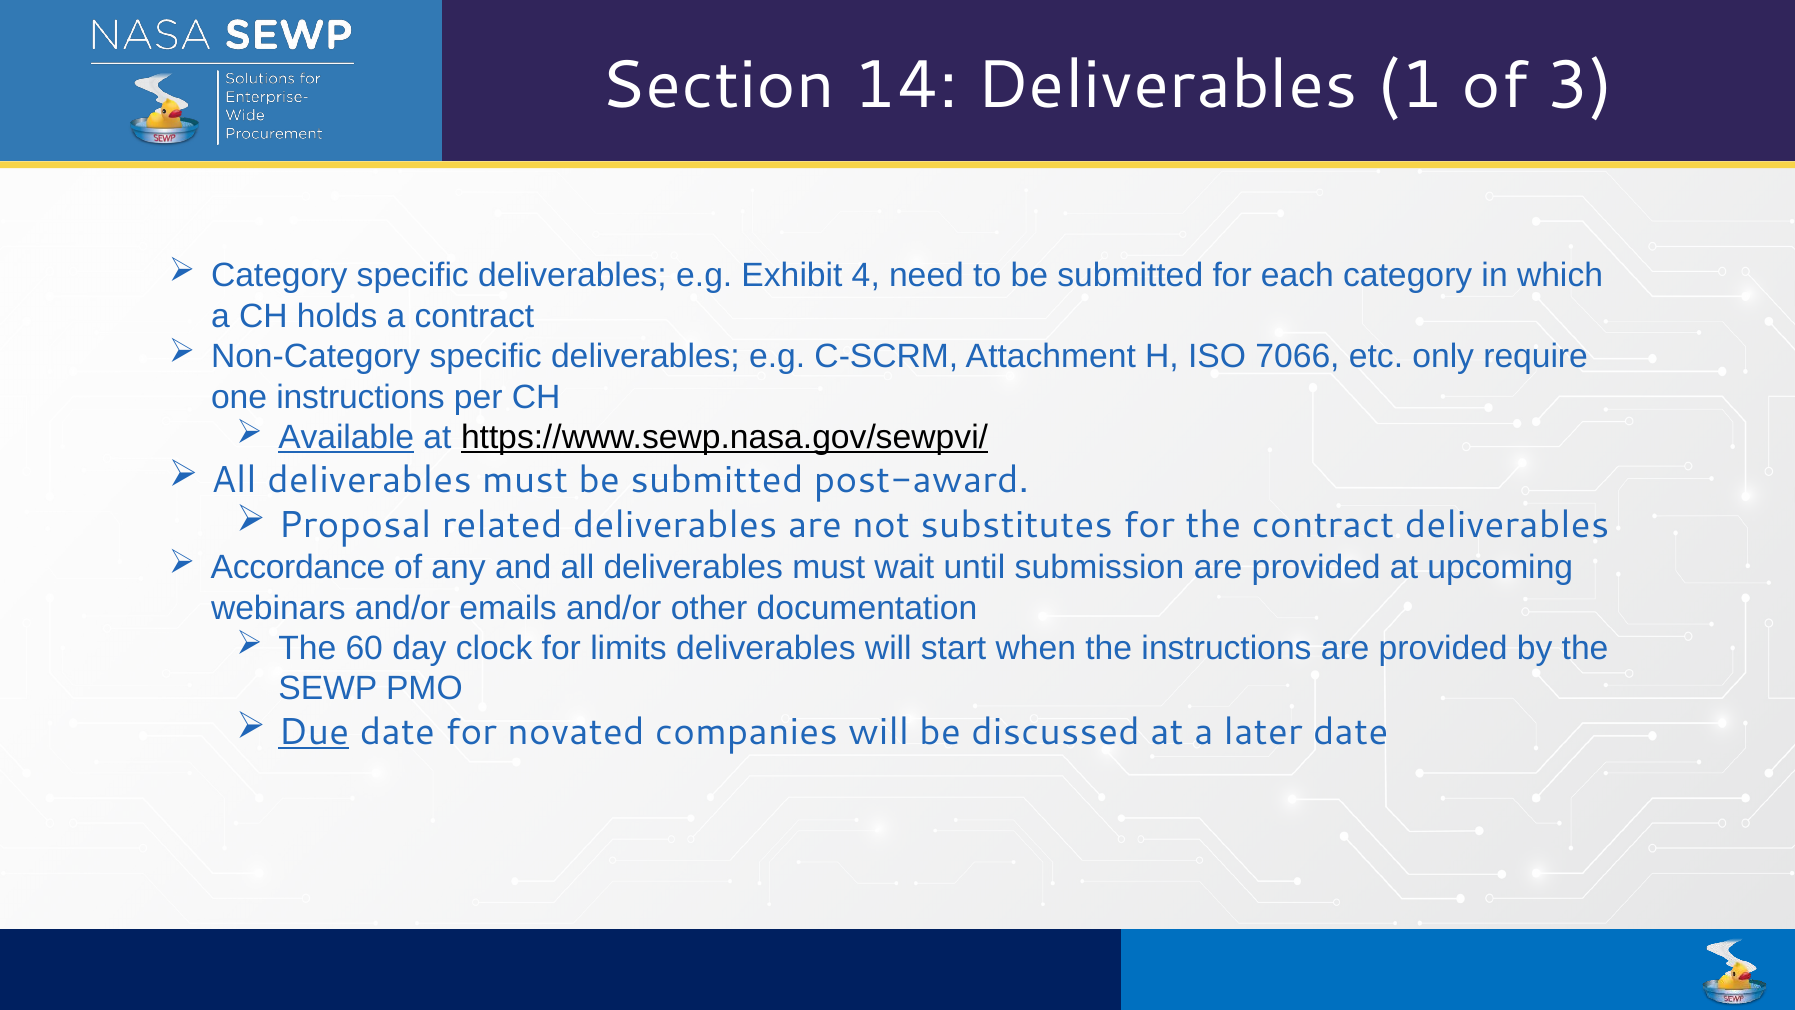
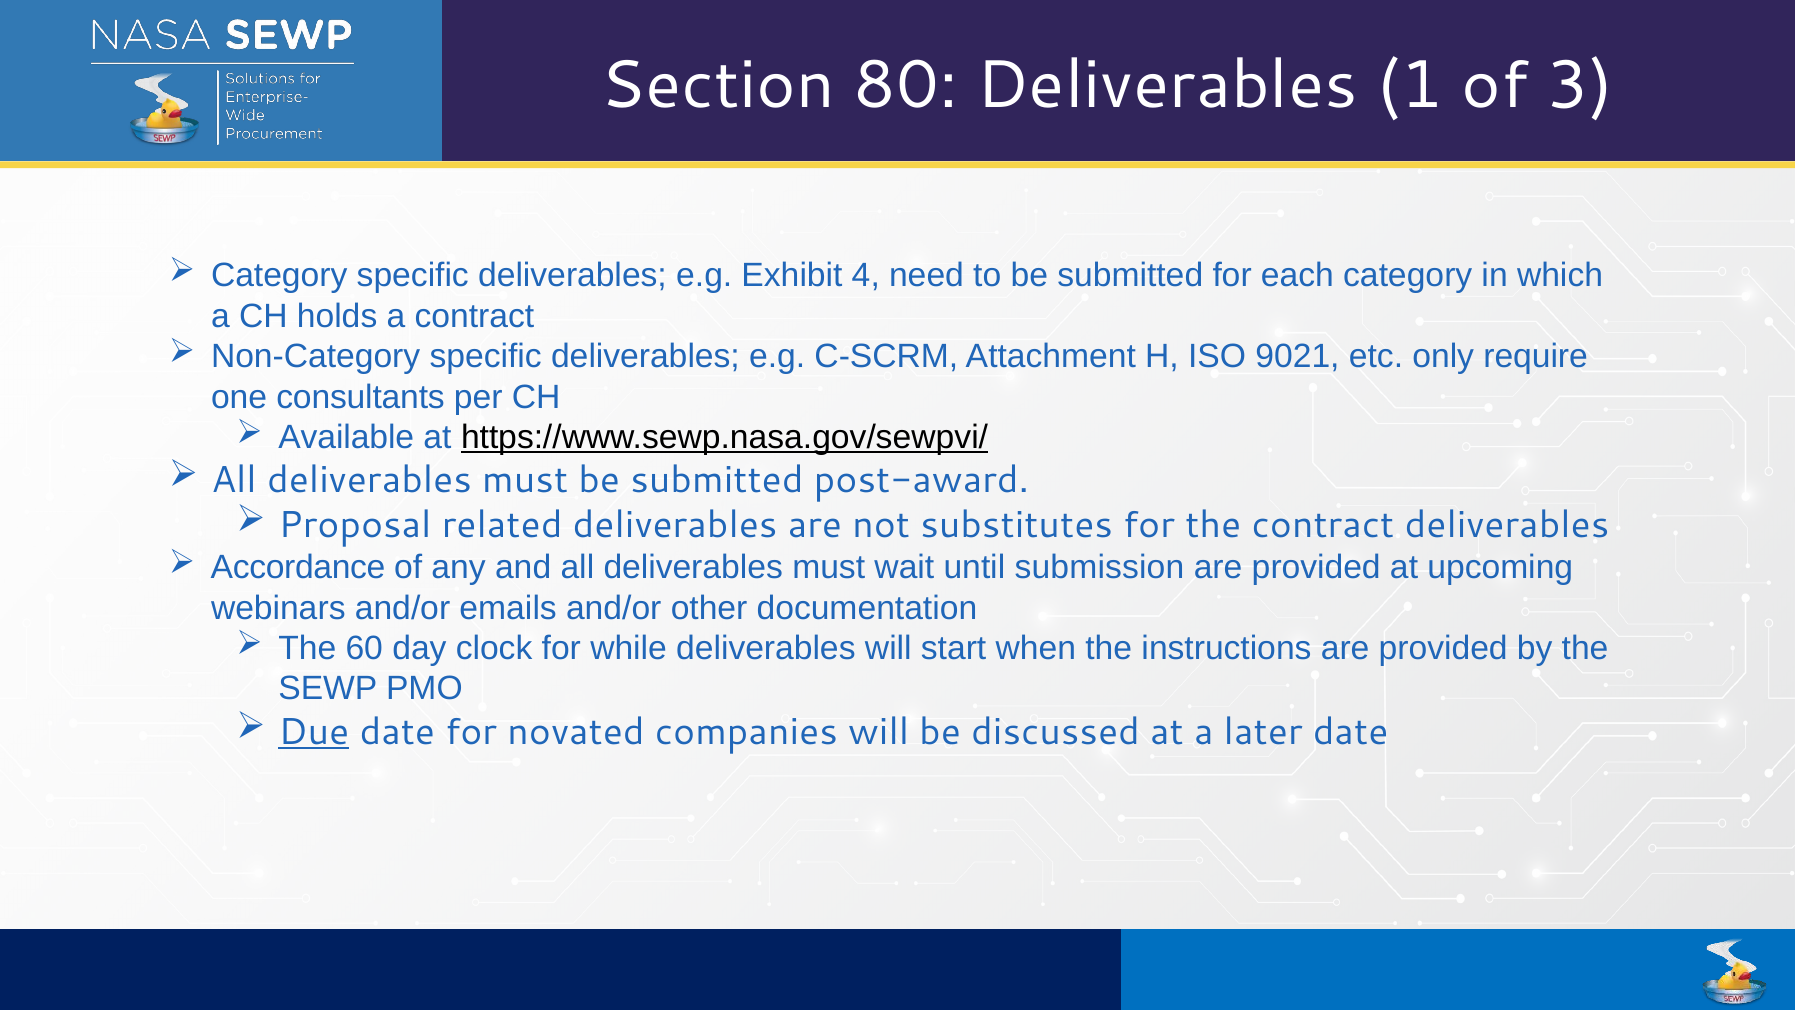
14: 14 -> 80 (906, 85)
7066: 7066 -> 9021 (1297, 357)
one instructions: instructions -> consultants (361, 397)
Available underline: present -> none (346, 437)
limits: limits -> while (629, 648)
